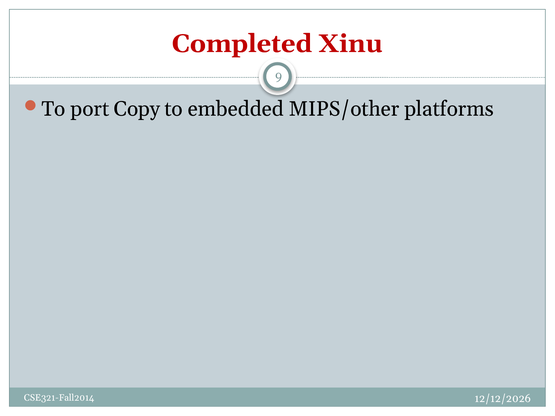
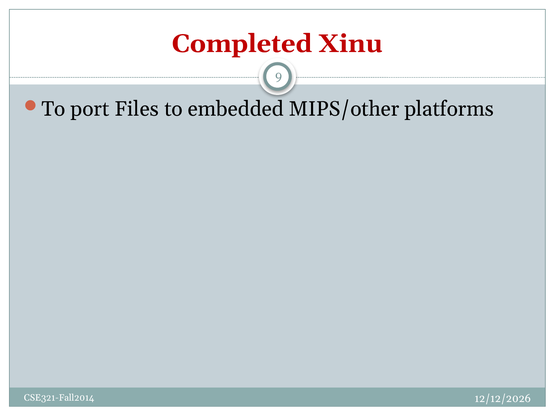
Copy: Copy -> Files (137, 109)
